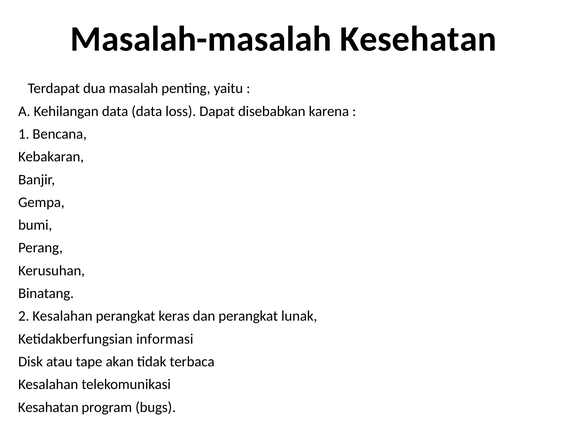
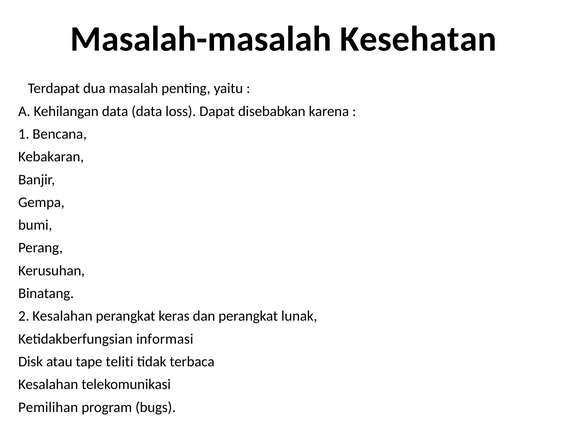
akan: akan -> teliti (120, 361)
Kesahatan: Kesahatan -> Pemilihan (48, 407)
